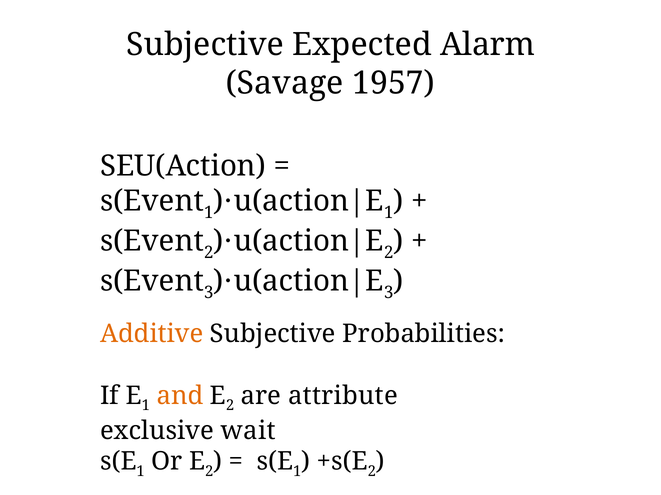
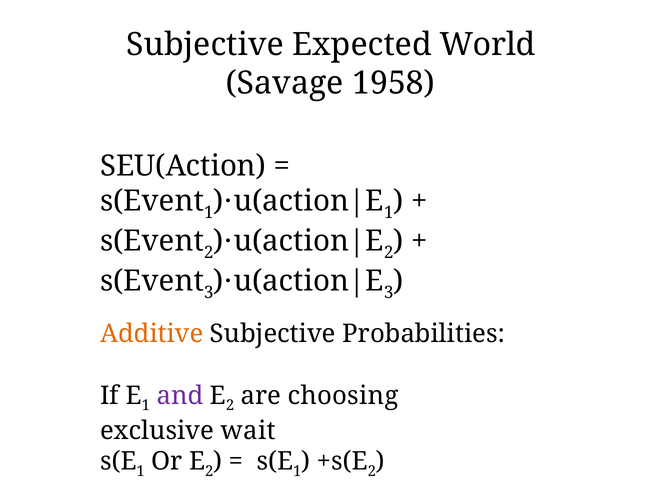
Alarm: Alarm -> World (488, 45)
1957: 1957 -> 1958 (394, 83)
and colour: orange -> purple (180, 396)
attribute: attribute -> choosing (343, 396)
